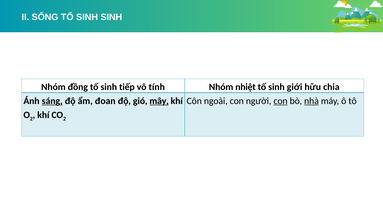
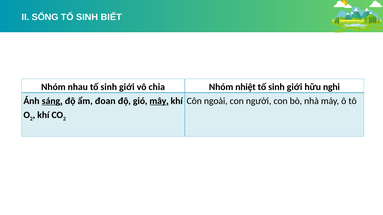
SINH SINH: SINH -> BIẾT (111, 17)
đồng: đồng -> nhau (78, 87)
tiếp: tiếp -> giới (127, 87)
tính: tính -> chia (157, 87)
chia: chia -> nghi (331, 87)
con underline: present -> none (281, 101)
nhà underline: present -> none (311, 101)
